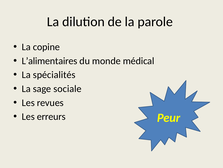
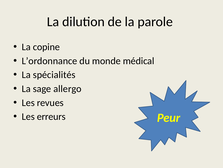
L’alimentaires: L’alimentaires -> L’ordonnance (49, 61)
sociale: sociale -> allergo (67, 88)
